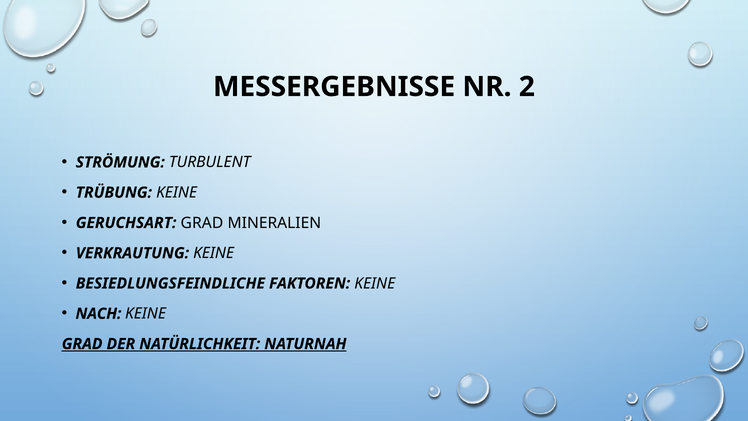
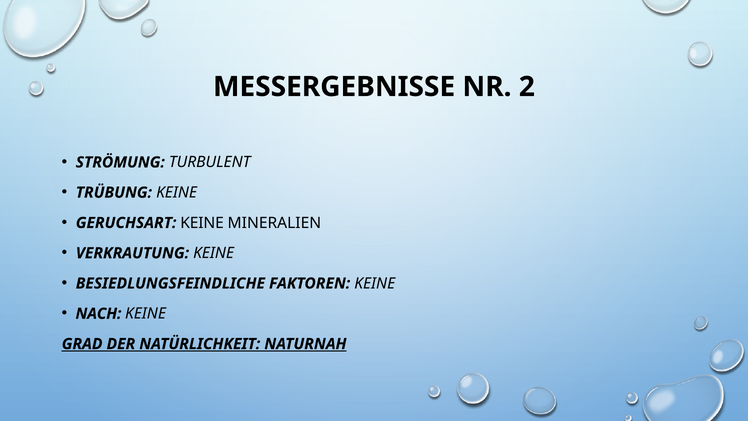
GERUCHSART GRAD: GRAD -> KEINE (202, 223)
